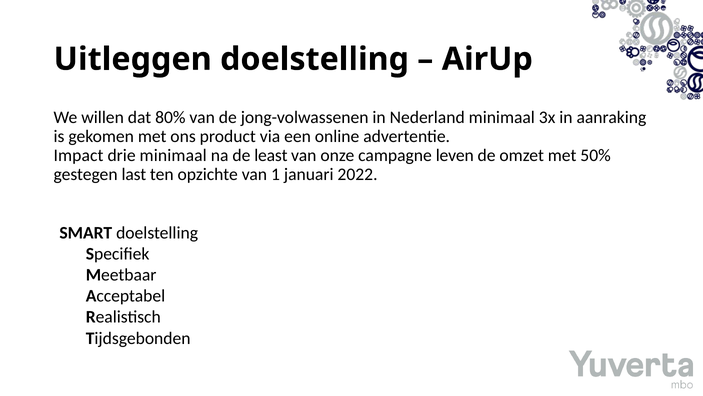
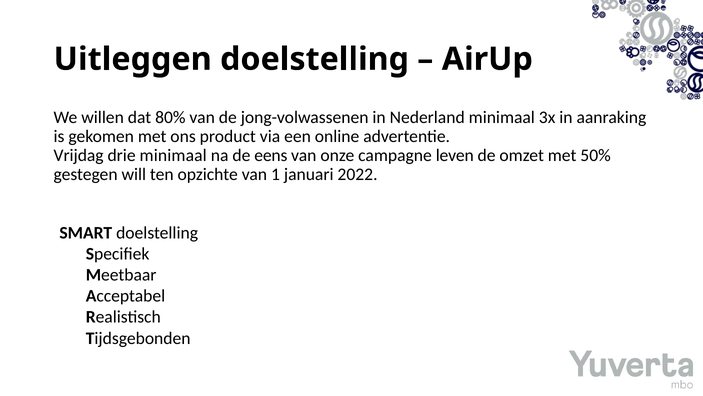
Impact: Impact -> Vrijdag (79, 155)
least: least -> eens (271, 155)
last: last -> will (134, 174)
